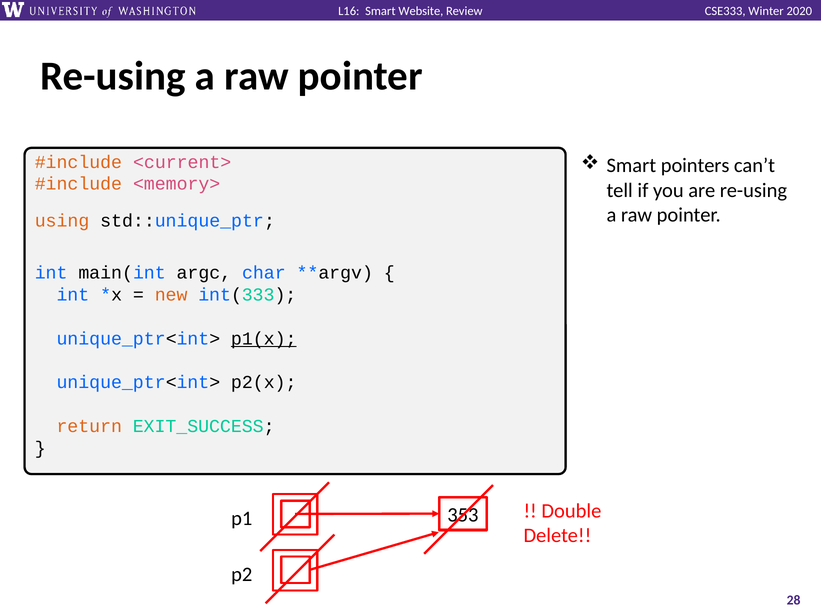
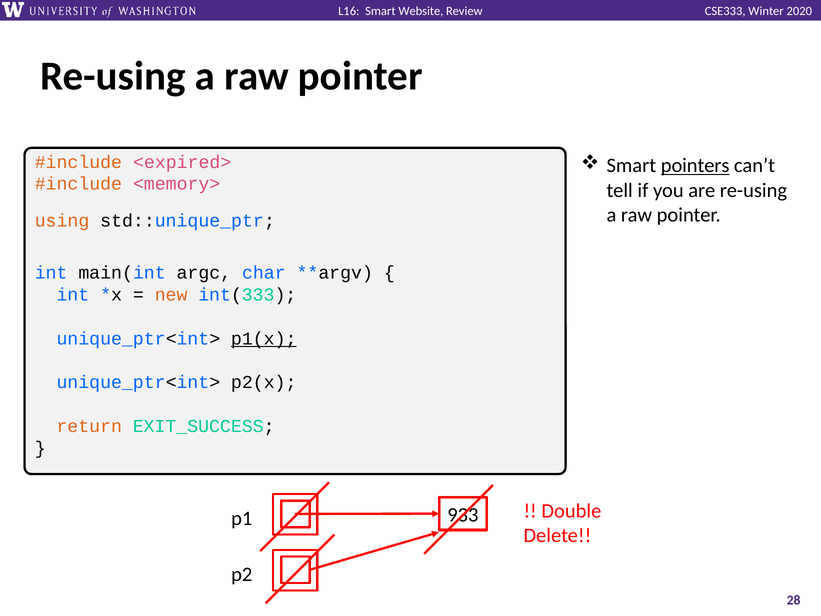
pointers underline: none -> present (695, 166)
<current>: <current> -> <expired> (182, 162)
353: 353 -> 933 (463, 515)
